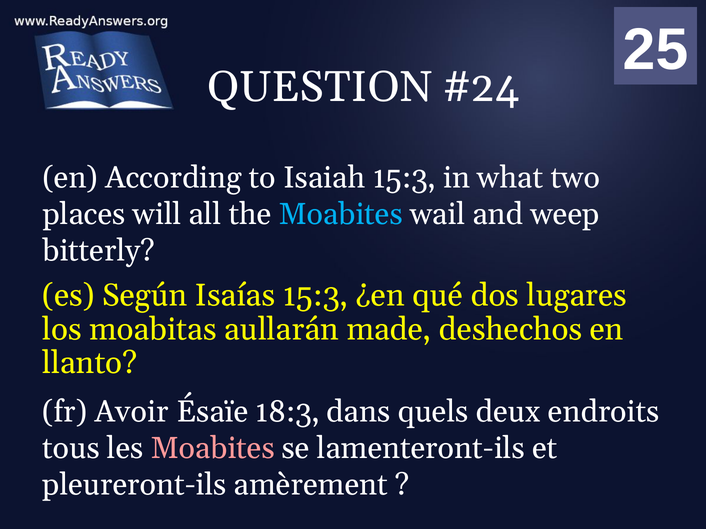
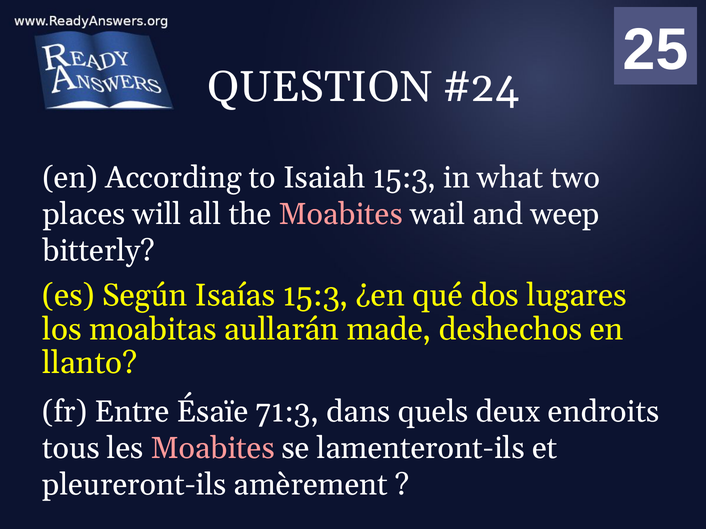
Moabites colour: light blue -> pink (341, 214)
Avoir: Avoir -> Entre (132, 412)
18:3: 18:3 -> 71:3 (287, 412)
